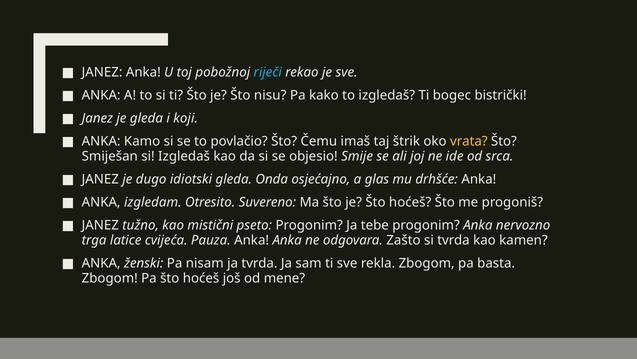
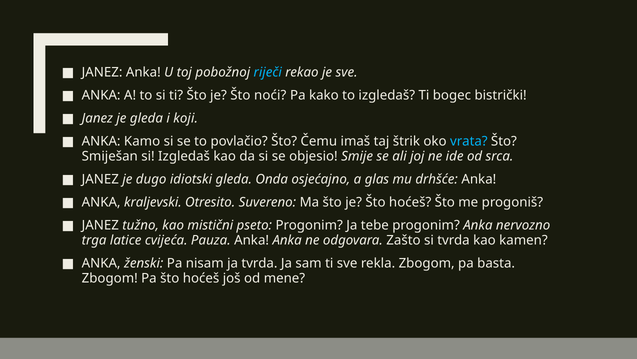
nisu: nisu -> noći (270, 95)
vrata colour: yellow -> light blue (469, 141)
izgledam: izgledam -> kraljevski (153, 202)
